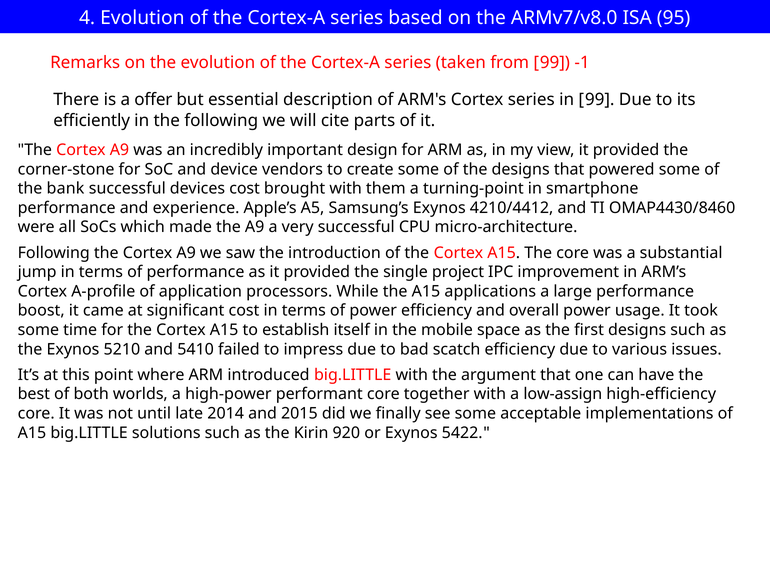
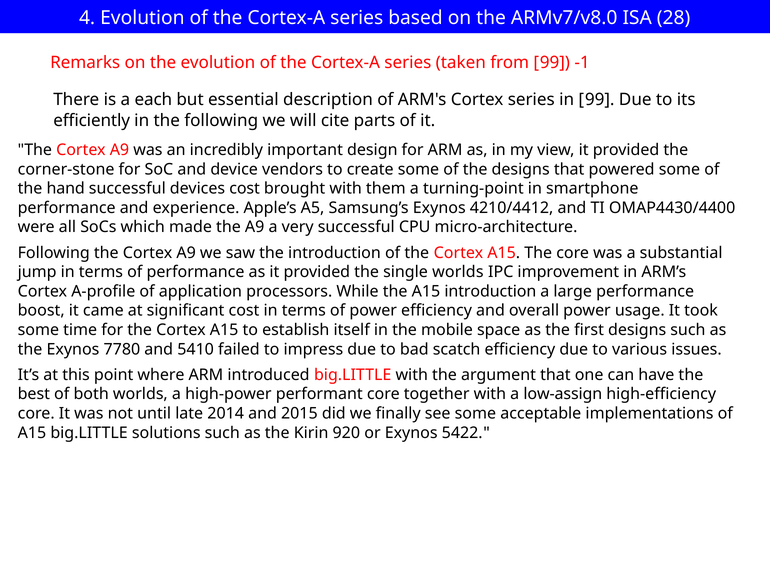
95: 95 -> 28 (674, 18)
offer: offer -> each (153, 100)
bank: bank -> hand (66, 188)
OMAP4430/8460: OMAP4430/8460 -> OMAP4430/4400 (672, 208)
single project: project -> worlds (458, 272)
A15 applications: applications -> introduction (490, 291)
5210: 5210 -> 7780 (122, 349)
